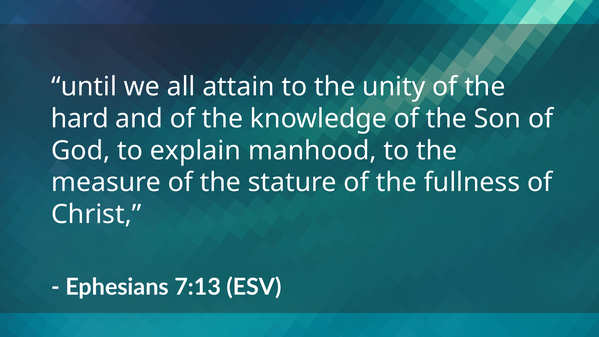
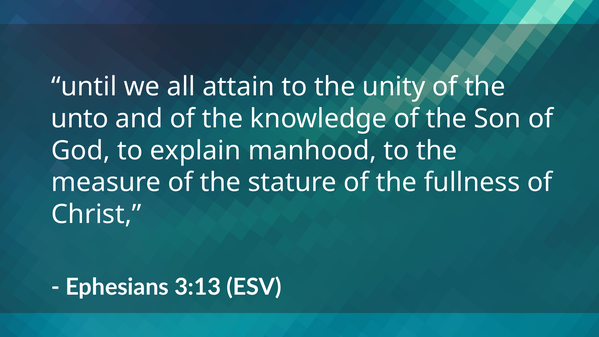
hard: hard -> unto (80, 119)
7:13: 7:13 -> 3:13 (198, 287)
